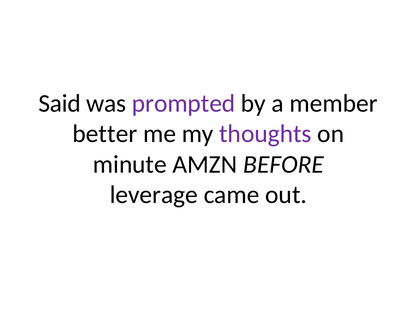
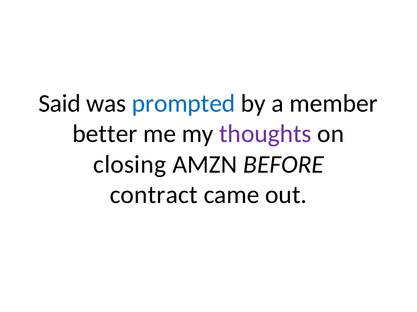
prompted colour: purple -> blue (184, 104)
minute: minute -> closing (130, 165)
leverage: leverage -> contract (154, 195)
